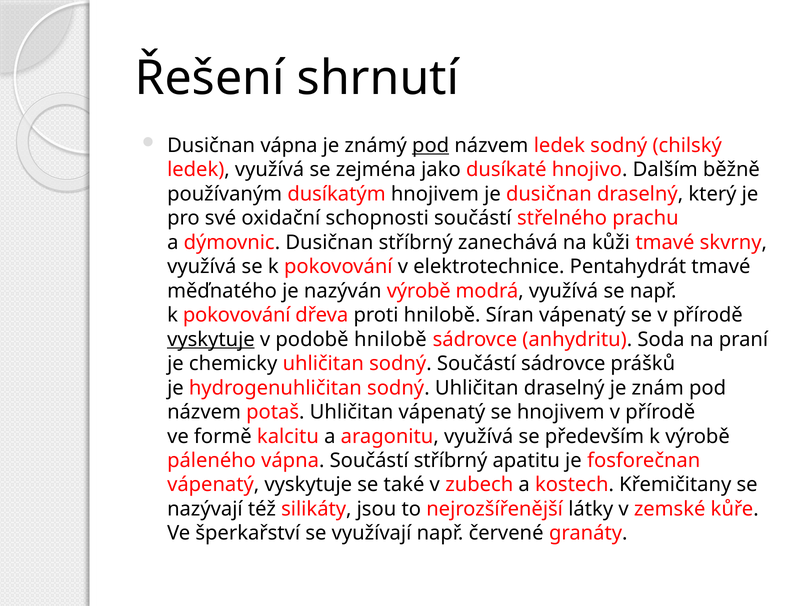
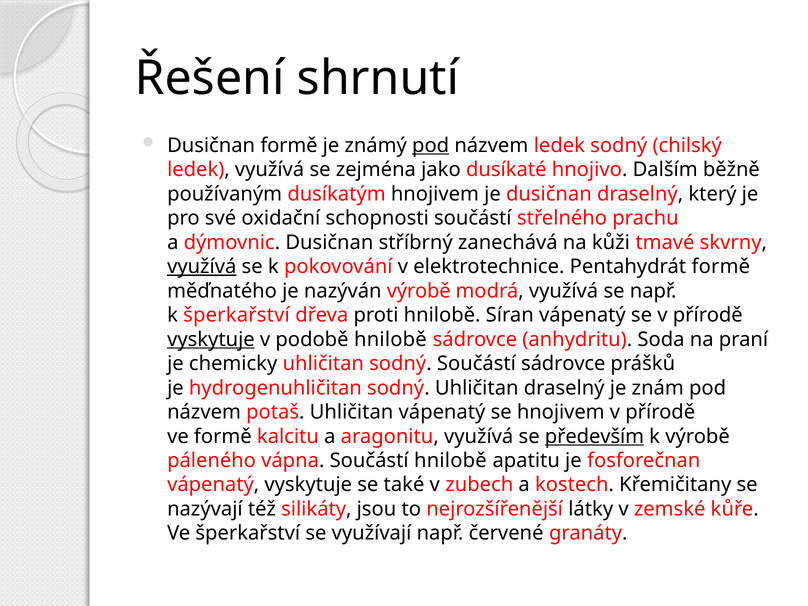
Dusičnan vápna: vápna -> formě (289, 145)
využívá underline: none -> present (202, 267)
Pentahydrát tmavé: tmavé -> formě (721, 267)
pokovování: pokovování -> šperkařství (237, 315)
především underline: none -> present (594, 436)
Součástí stříbrný: stříbrný -> hnilobě (450, 461)
